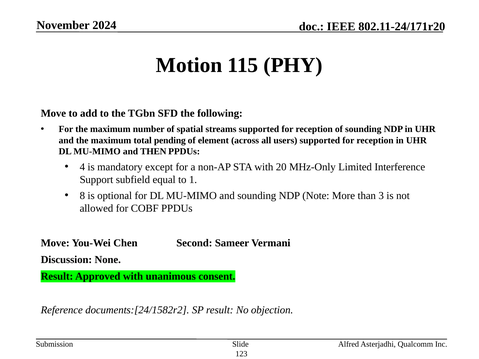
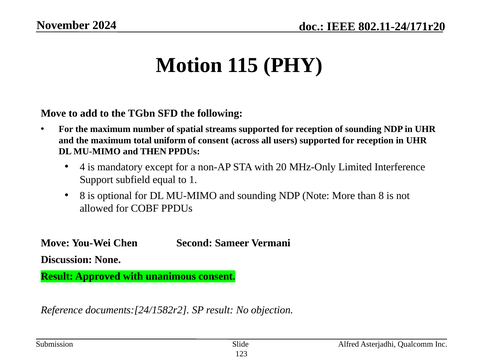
pending: pending -> uniform (170, 140)
of element: element -> consent (213, 140)
than 3: 3 -> 8 (381, 196)
